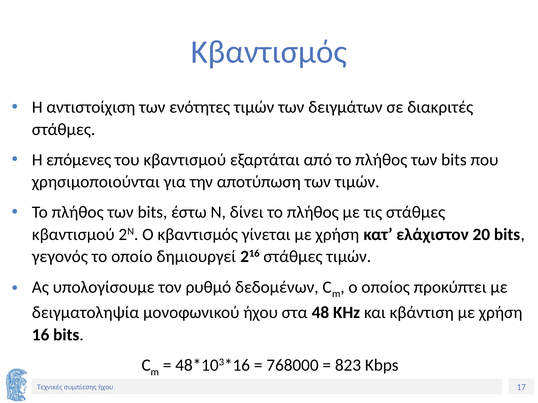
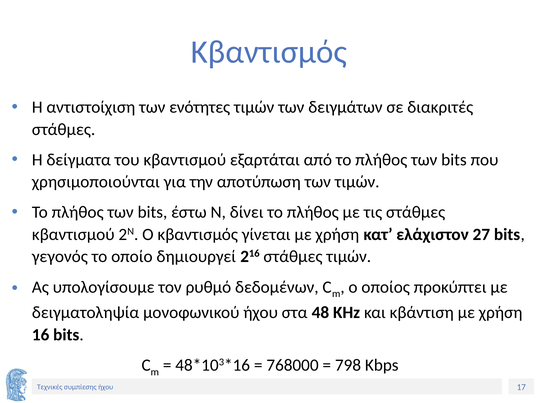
επόμενες: επόμενες -> δείγματα (79, 160)
20: 20 -> 27 (481, 235)
823: 823 -> 798 (348, 366)
